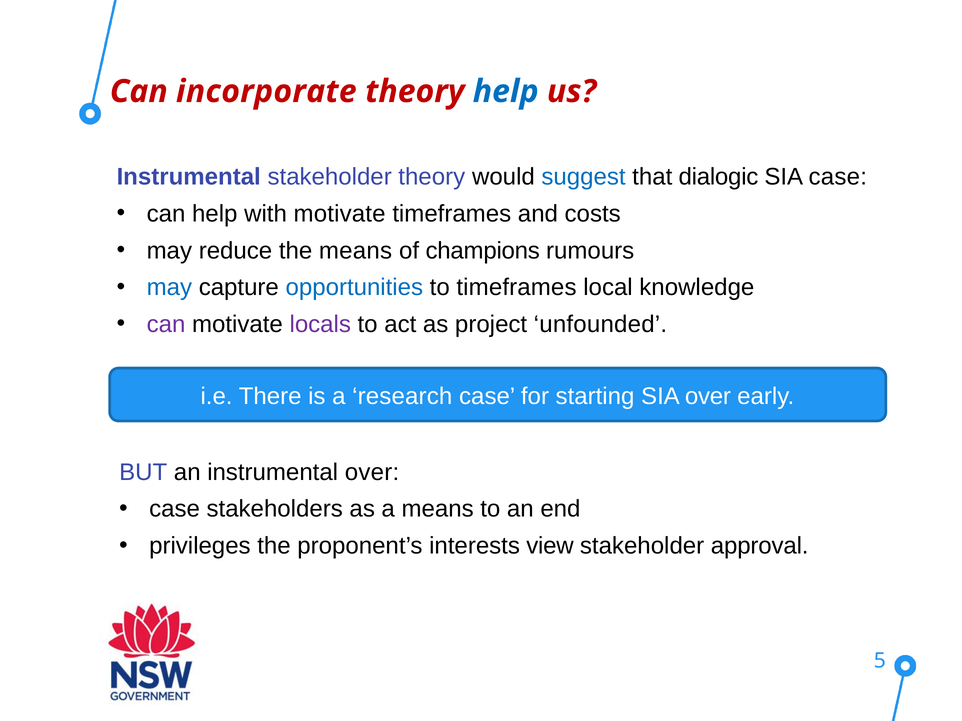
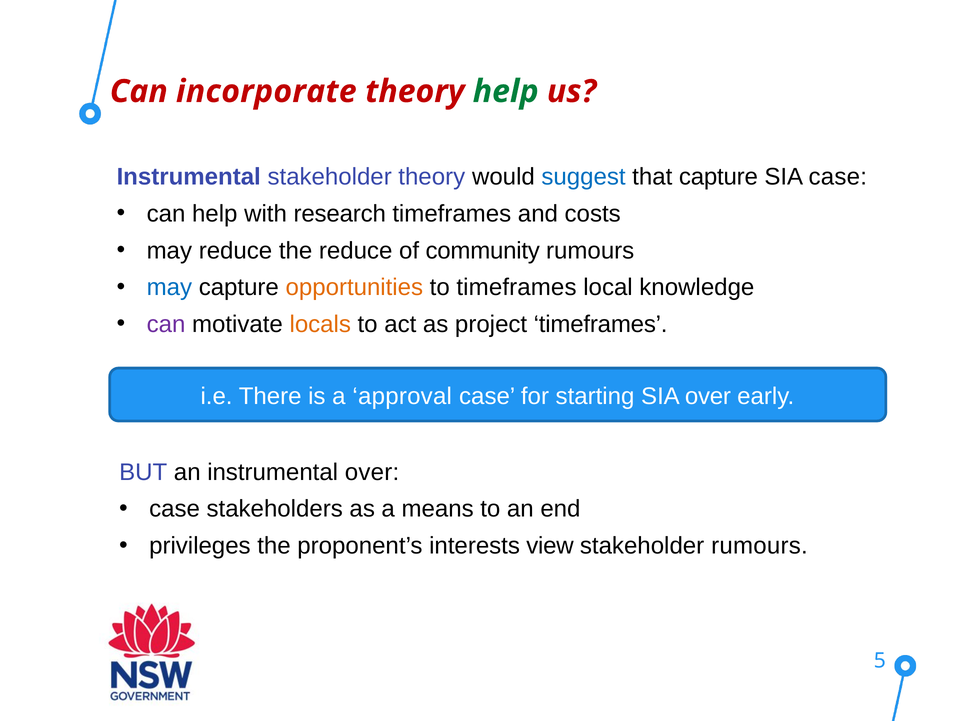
help colour: blue -> green (506, 92)
that dialogic: dialogic -> capture (718, 177)
with motivate: motivate -> research (340, 214)
the means: means -> reduce (356, 251)
champions: champions -> community (483, 251)
opportunities colour: blue -> orange (354, 288)
locals colour: purple -> orange (320, 325)
project unfounded: unfounded -> timeframes (601, 325)
research: research -> approval (402, 396)
stakeholder approval: approval -> rumours (759, 546)
